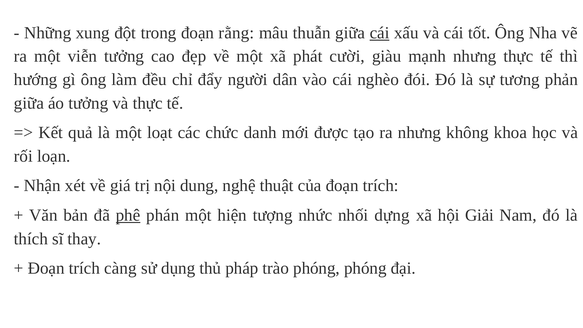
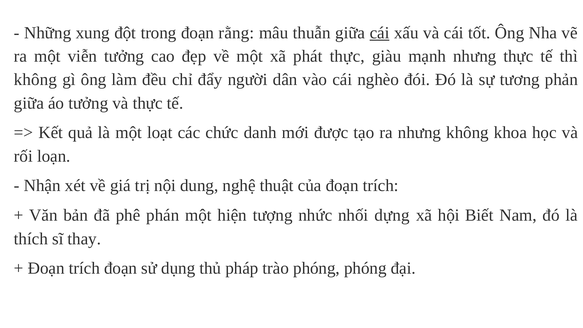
phát cười: cười -> thực (347, 56)
hướng: hướng -> không (35, 80)
phê underline: present -> none (128, 215)
Giải: Giải -> Biết (479, 215)
trích càng: càng -> đoạn (121, 268)
